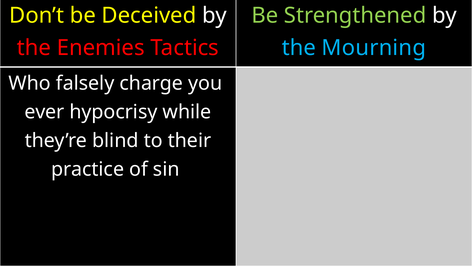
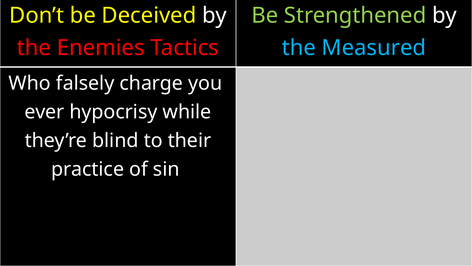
Mourning: Mourning -> Measured (374, 48)
